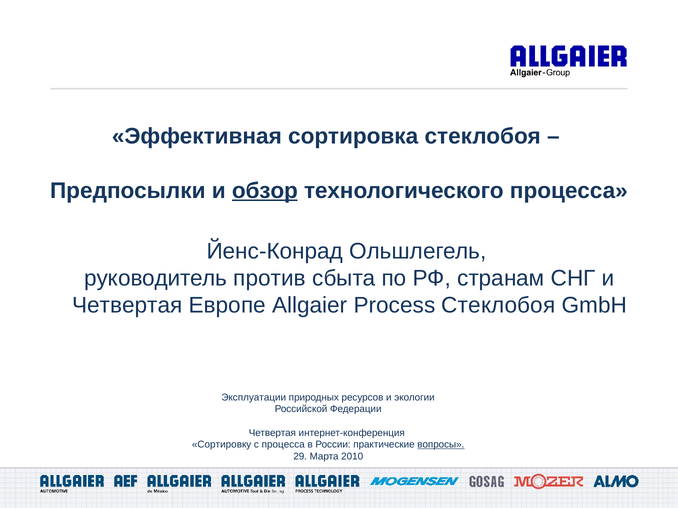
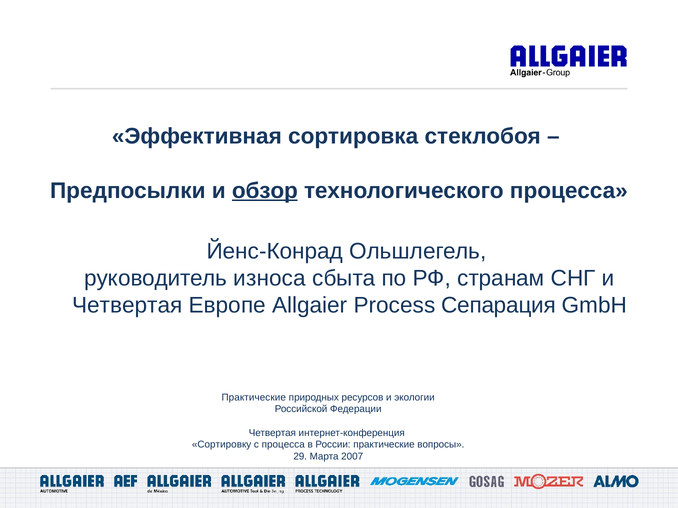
против: против -> износа (270, 278)
Process Стеклобоя: Стеклобоя -> Сепарация (499, 306)
Эксплуатации: Эксплуатации -> Практические (254, 398)
вопросы underline: present -> none (441, 445)
2010: 2010 -> 2007 (352, 457)
